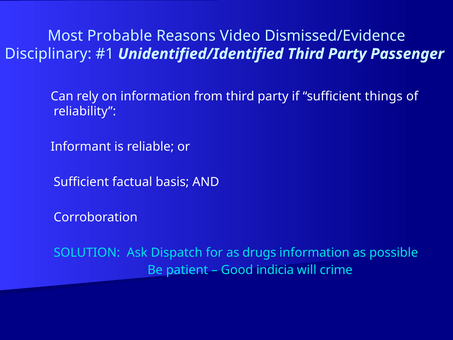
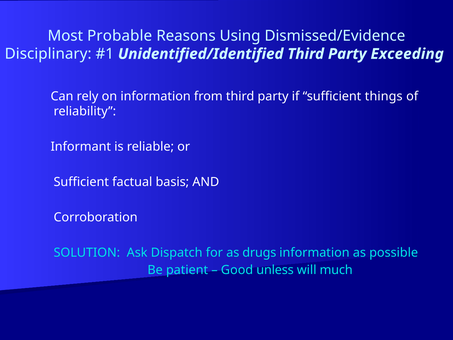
Video: Video -> Using (240, 36)
Passenger: Passenger -> Exceeding (407, 54)
indicia: indicia -> unless (275, 270)
crime: crime -> much (336, 270)
